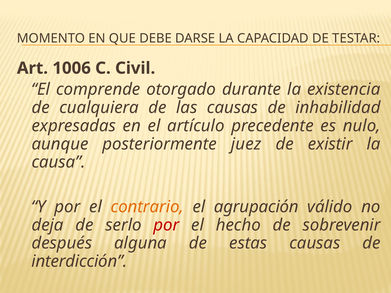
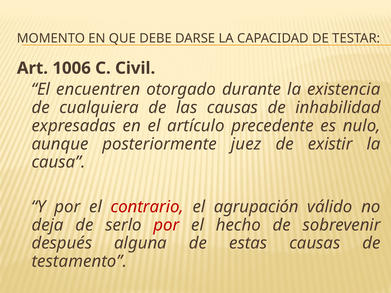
comprende: comprende -> encuentren (98, 90)
contrario colour: orange -> red (147, 207)
interdicción: interdicción -> testamento (79, 262)
